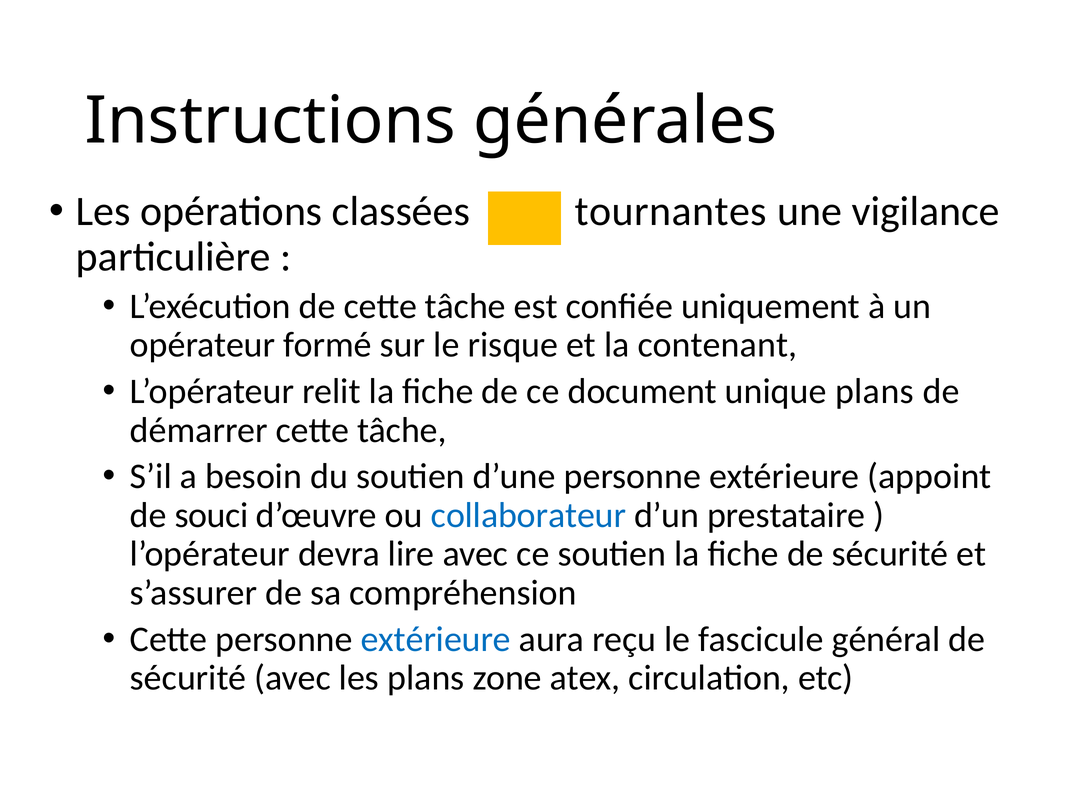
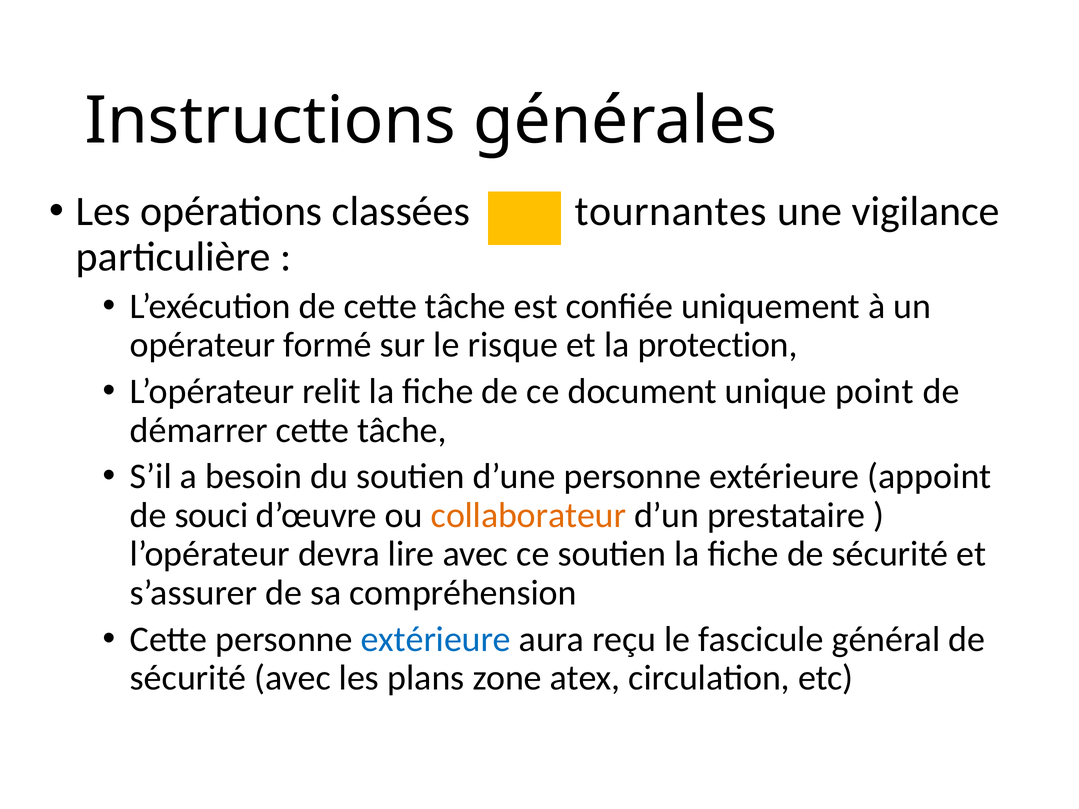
contenant: contenant -> protection (718, 345)
unique plans: plans -> point (874, 391)
collaborateur colour: blue -> orange (529, 515)
